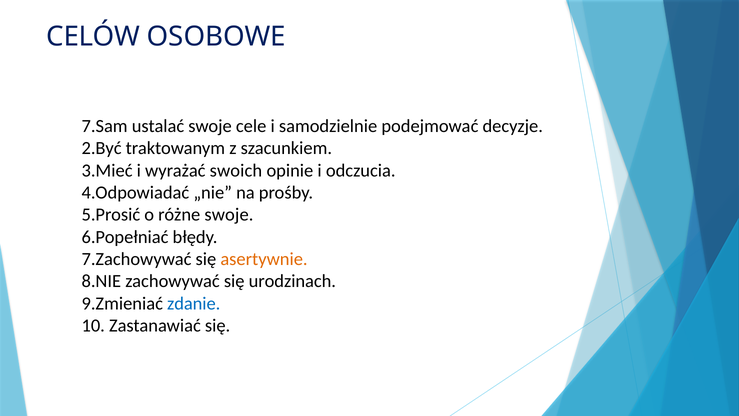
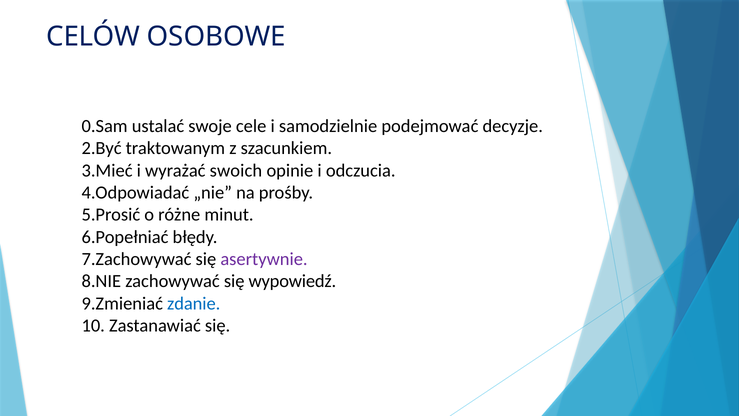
7.Sam: 7.Sam -> 0.Sam (105, 126)
różne swoje: swoje -> minut (229, 215)
asertywnie colour: orange -> purple (264, 259)
urodzinach: urodzinach -> wypowiedź (292, 281)
